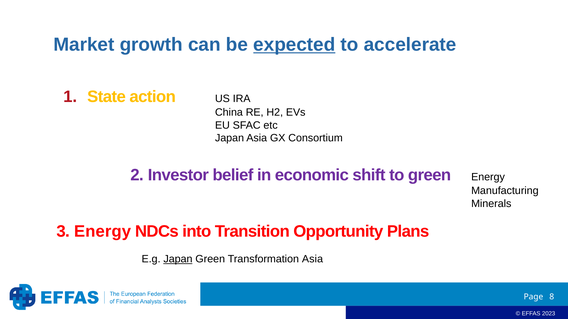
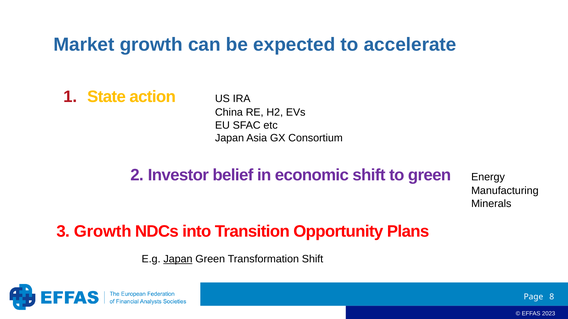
expected underline: present -> none (294, 45)
3 Energy: Energy -> Growth (103, 232)
Transformation Asia: Asia -> Shift (313, 259)
